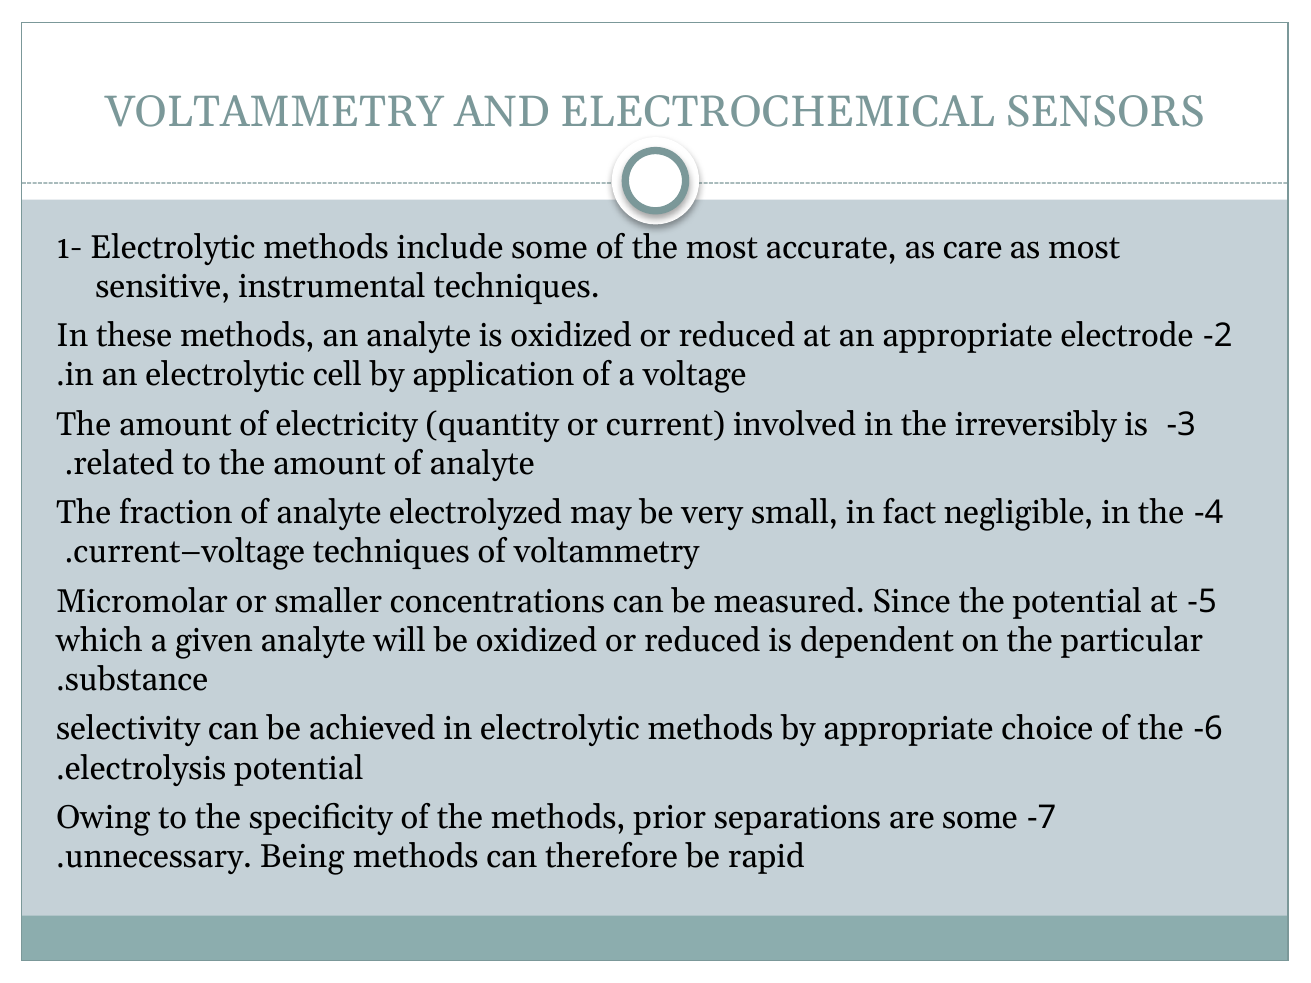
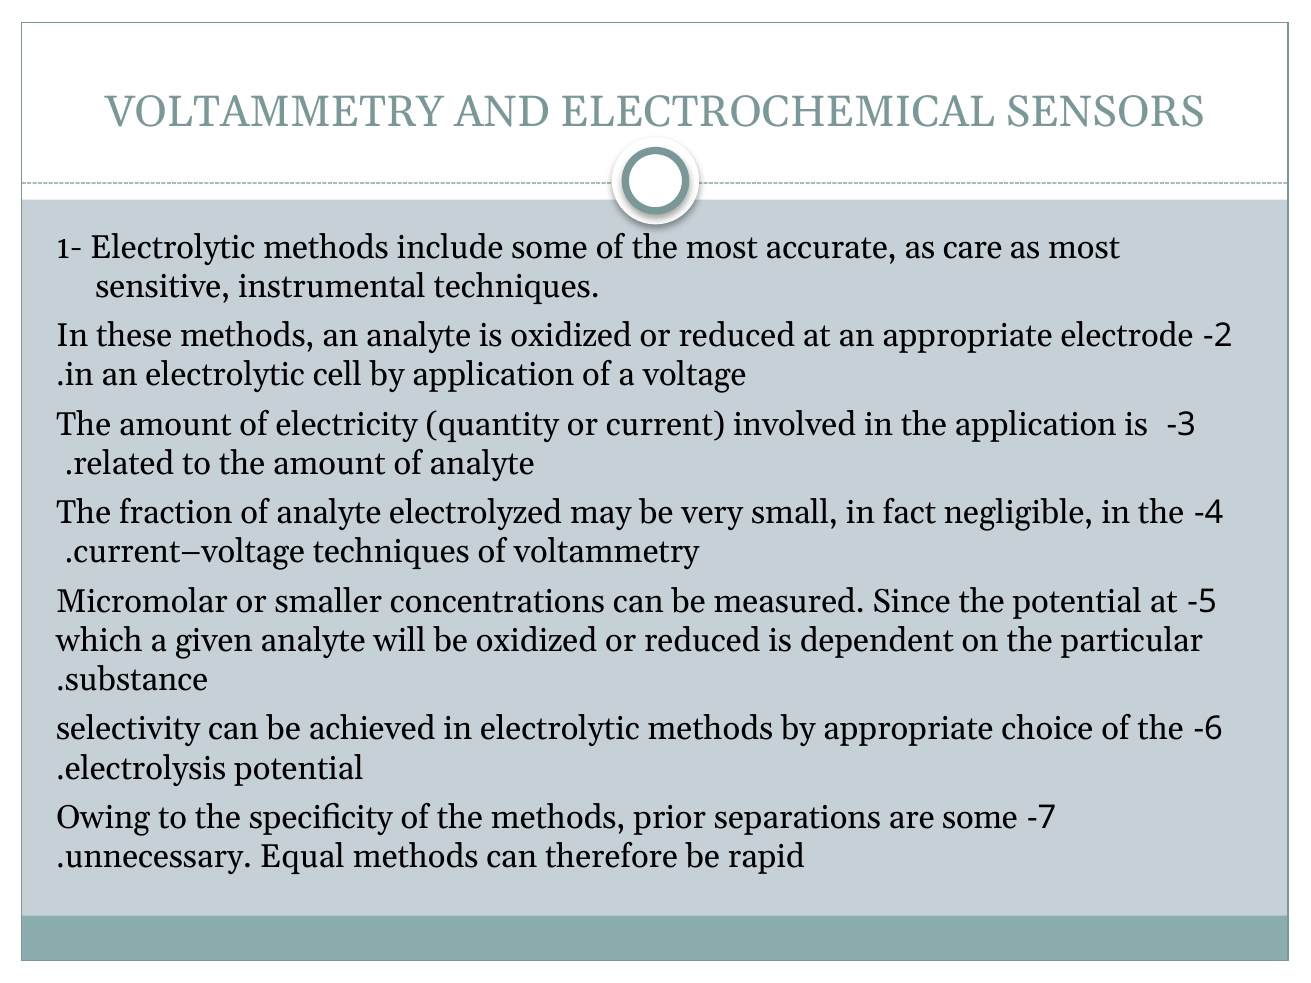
the irreversibly: irreversibly -> application (1036, 424)
Being: Being -> Equal (302, 857)
